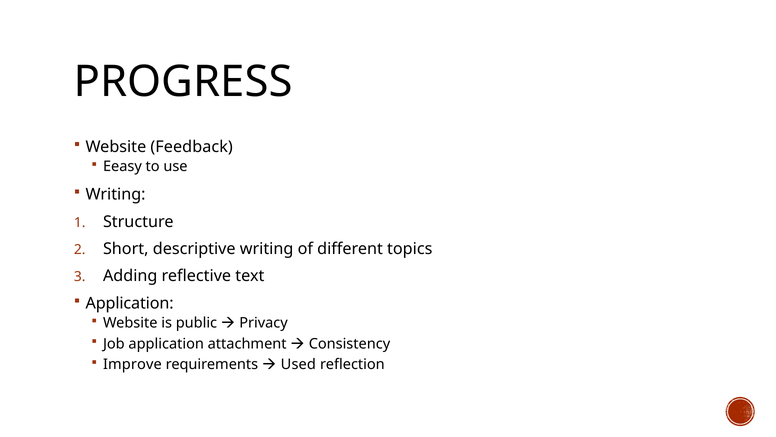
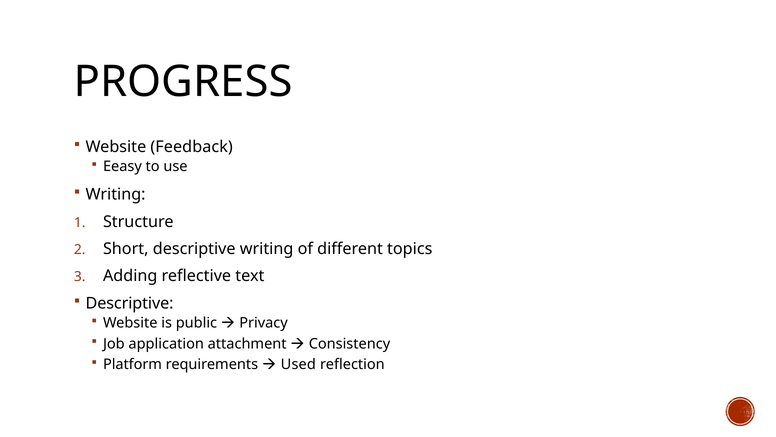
Application: Application -> Descriptive (130, 303)
Improve: Improve -> Platform (132, 364)
